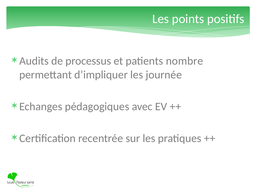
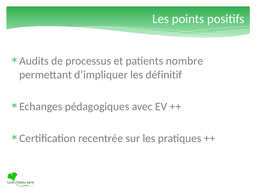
journée: journée -> définitif (164, 75)
